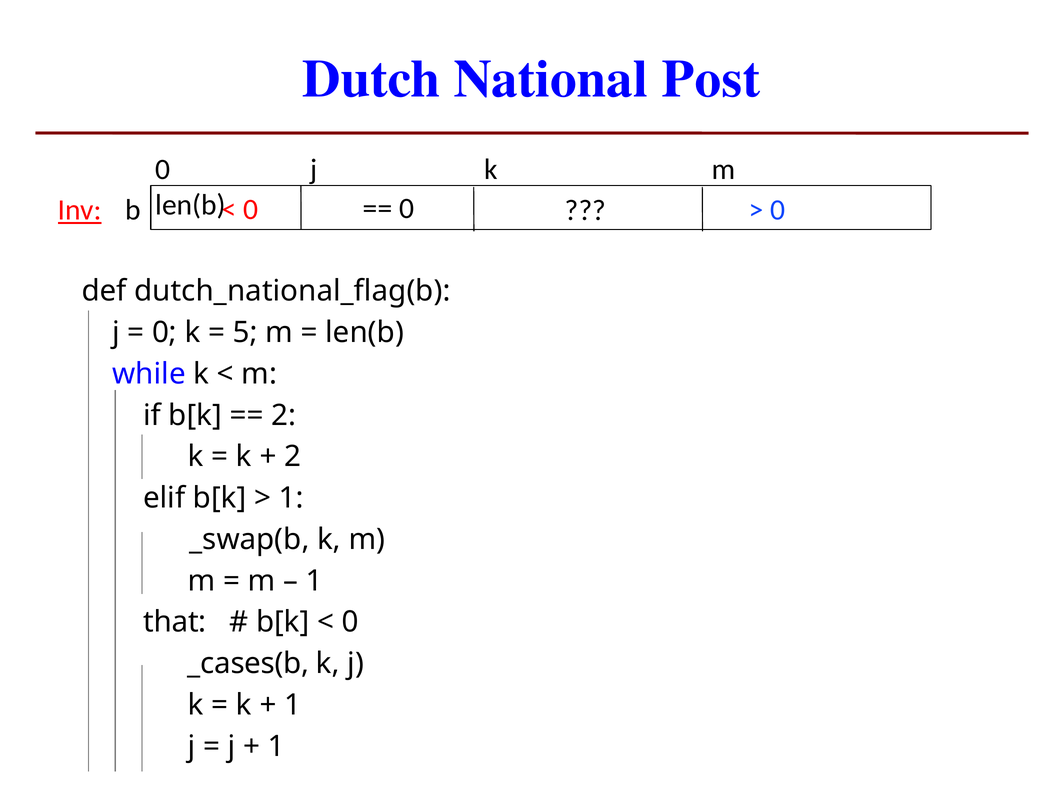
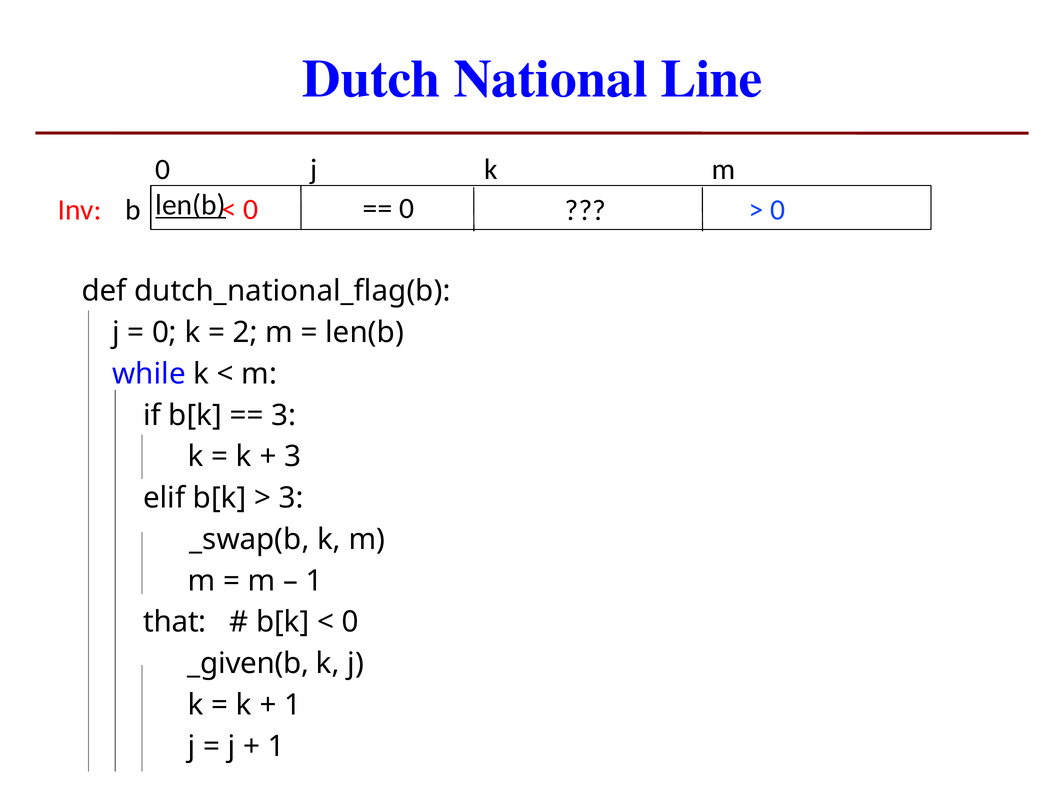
Post: Post -> Line (712, 79)
len(b underline: none -> present (191, 205)
Inv underline: present -> none (80, 210)
5: 5 -> 2 (245, 333)
2: 2 -> 3 (284, 415)
2: 2 -> 3 (293, 457)
1: 1 -> 3 (291, 498)
_cases(b: _cases(b -> _given(b (248, 664)
